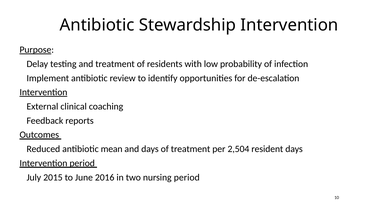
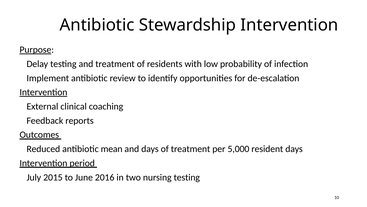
2,504: 2,504 -> 5,000 (238, 149)
nursing period: period -> testing (187, 177)
